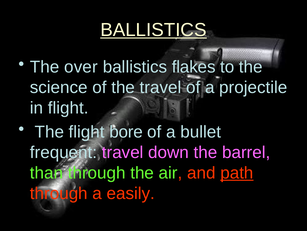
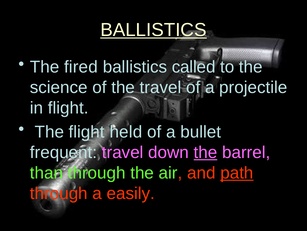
over: over -> fired (81, 67)
flakes: flakes -> called (194, 67)
bore: bore -> held (126, 131)
the underline: none -> present (206, 152)
